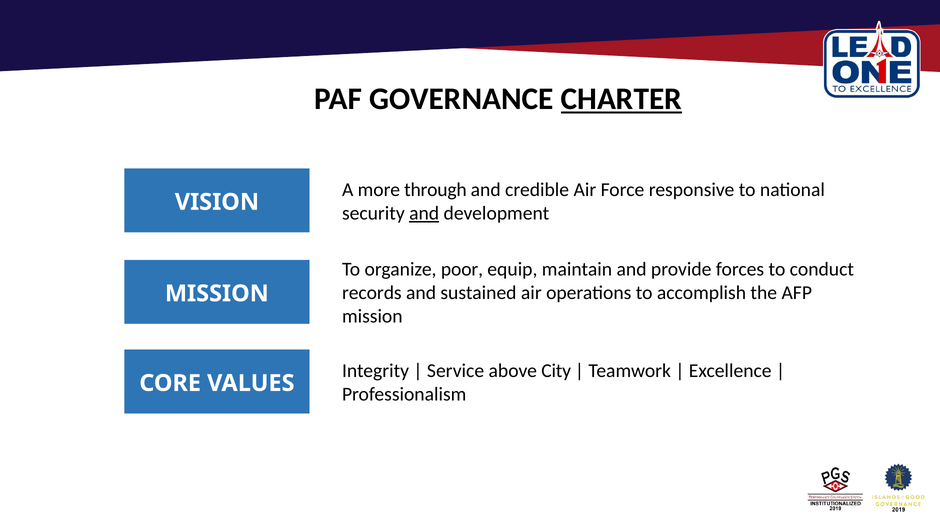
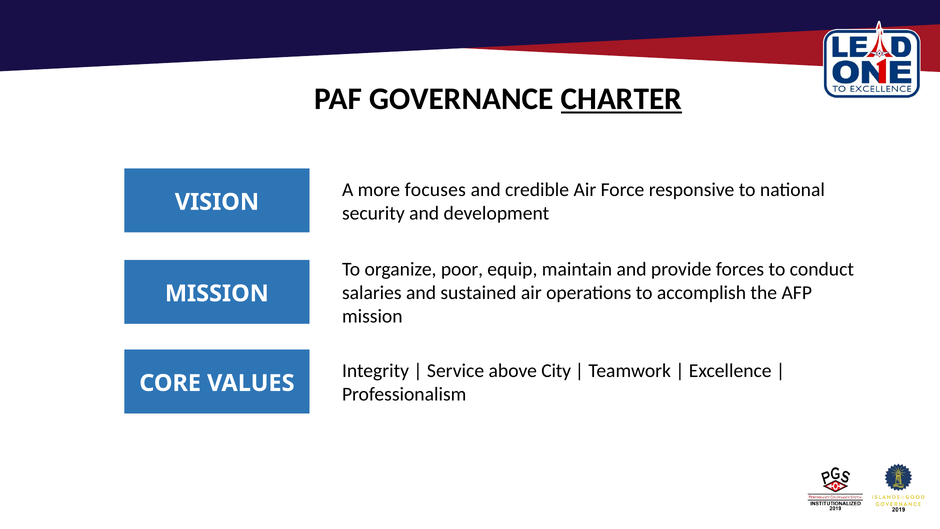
through: through -> focuses (435, 190)
and underline: present -> none (424, 213)
records: records -> salaries (372, 293)
